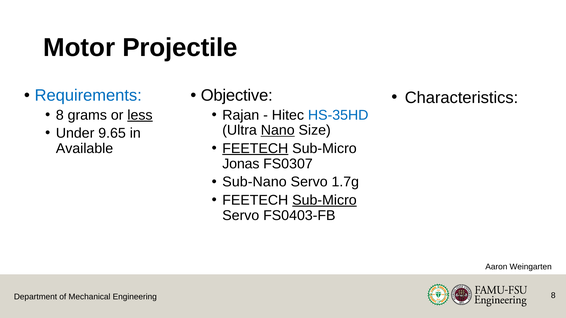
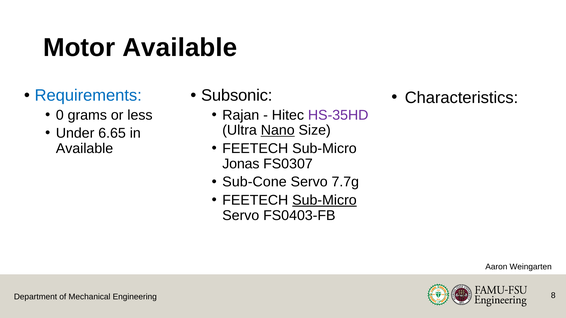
Motor Projectile: Projectile -> Available (180, 48)
Objective: Objective -> Subsonic (237, 96)
8: 8 -> 0 (60, 115)
less underline: present -> none (140, 115)
HS-35HD colour: blue -> purple (338, 115)
9.65: 9.65 -> 6.65 (112, 133)
FEETECH underline: present -> none (255, 149)
Sub-Nano: Sub-Nano -> Sub-Cone (255, 182)
1.7g: 1.7g -> 7.7g (345, 182)
